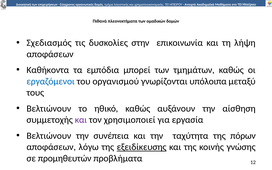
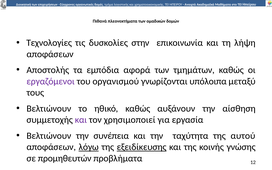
Σχεδιασµός: Σχεδιασµός -> Τεχνολογίες (49, 43)
Καθήκοντα: Καθήκοντα -> Αποστολής (48, 70)
µπορεί: µπορεί -> αφορά (137, 70)
εργαζόµενοι colour: blue -> purple (51, 81)
πόρων: πόρων -> αυτού (243, 136)
λόγω underline: none -> present (89, 147)
